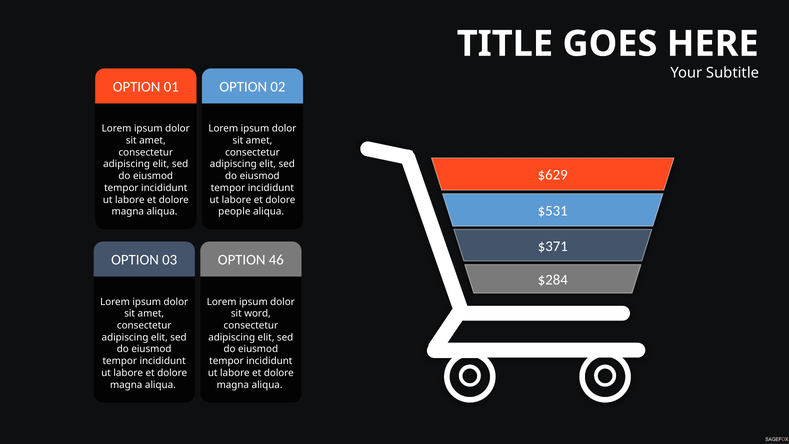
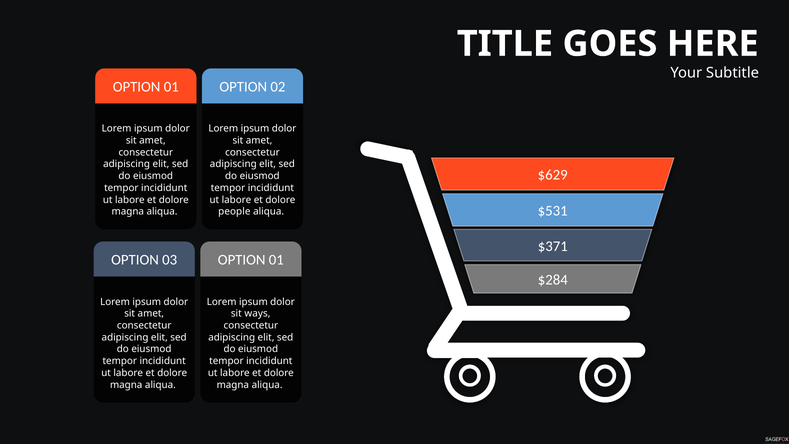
46: 46 -> 01 (276, 260)
word: word -> ways (257, 314)
